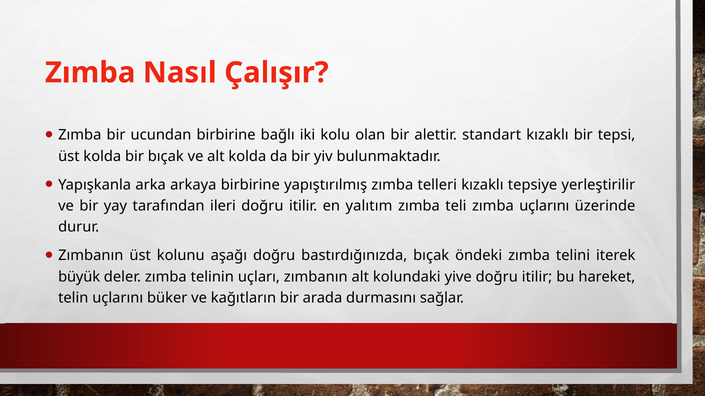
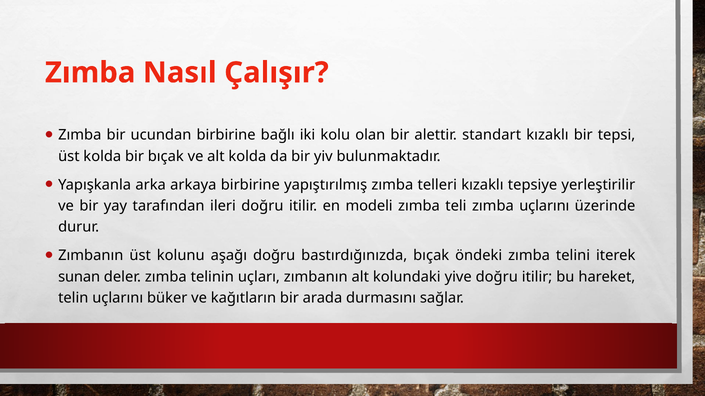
yalıtım: yalıtım -> modeli (369, 206)
büyük: büyük -> sunan (79, 277)
